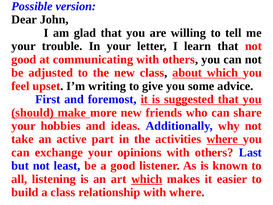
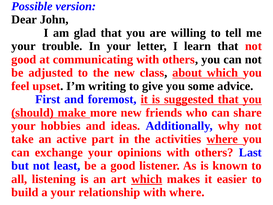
a class: class -> your (63, 192)
